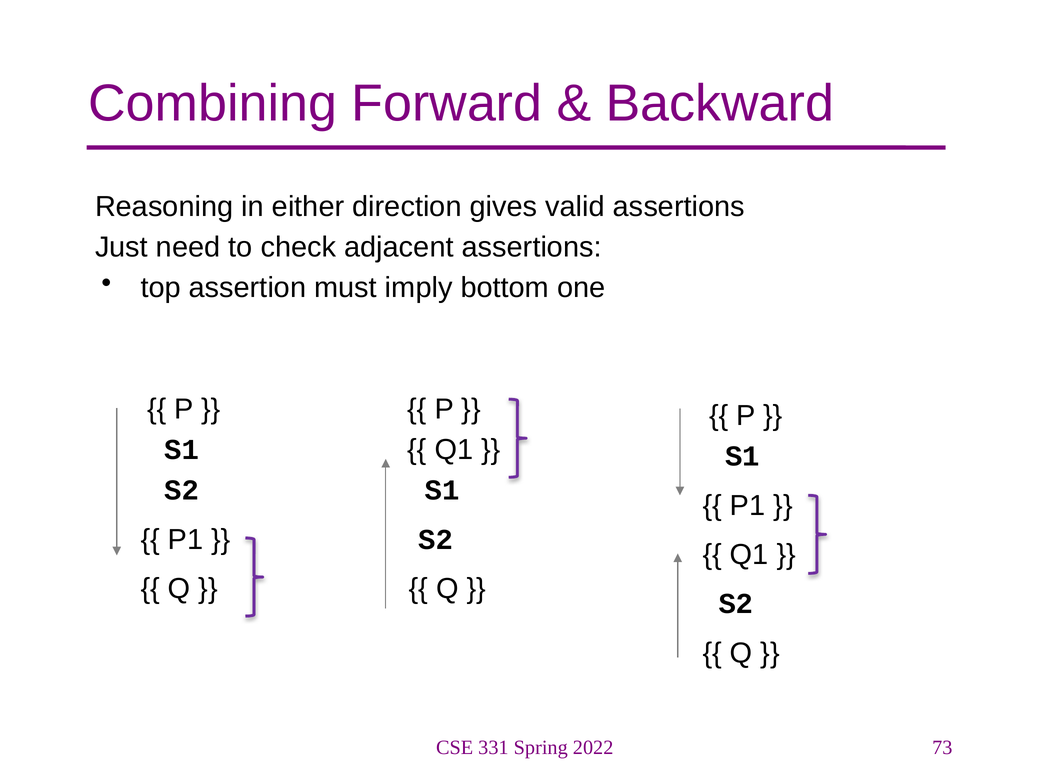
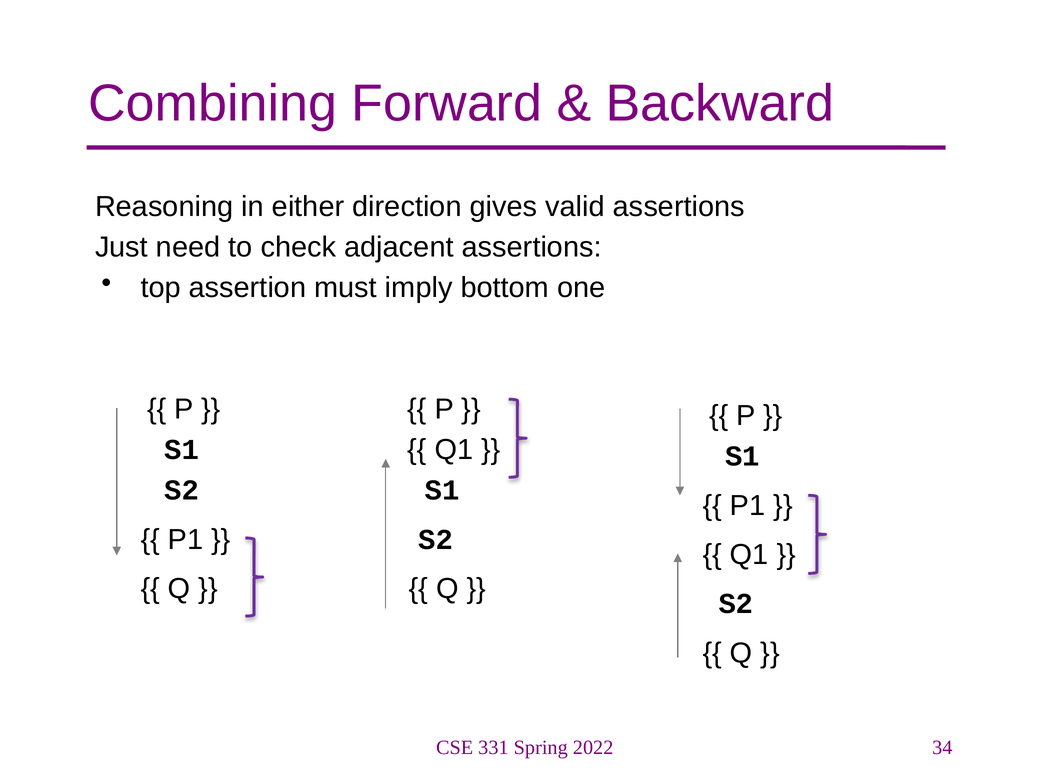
73: 73 -> 34 (942, 747)
